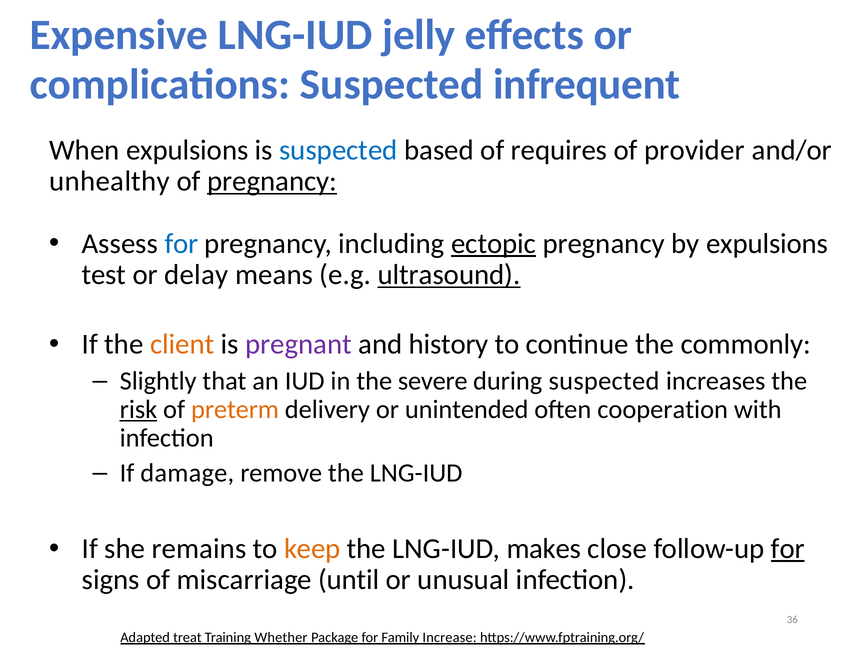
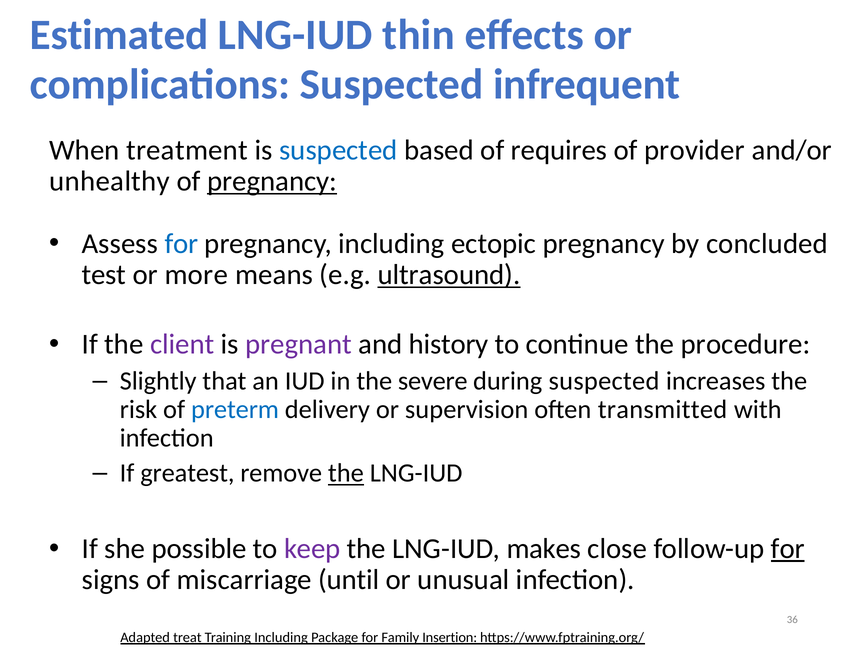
Expensive: Expensive -> Estimated (119, 35)
jelly: jelly -> thin (419, 35)
When expulsions: expulsions -> treatment (187, 150)
ectopic underline: present -> none (494, 244)
by expulsions: expulsions -> concluded (767, 244)
delay: delay -> more (196, 275)
client colour: orange -> purple (182, 345)
commonly: commonly -> procedure (746, 345)
risk underline: present -> none (138, 410)
preterm colour: orange -> blue (235, 410)
unintended: unintended -> supervision (467, 410)
cooperation: cooperation -> transmitted (662, 410)
damage: damage -> greatest (187, 474)
the underline: none -> present (346, 474)
remains: remains -> possible (199, 549)
keep colour: orange -> purple (312, 549)
Training Whether: Whether -> Including (281, 638)
Increase: Increase -> Insertion (450, 638)
